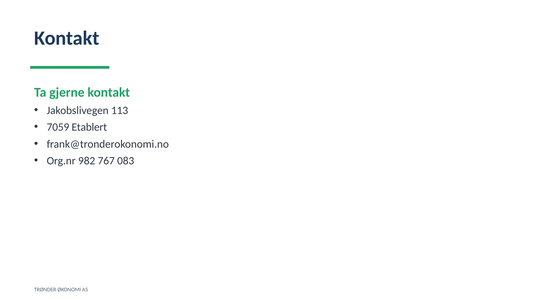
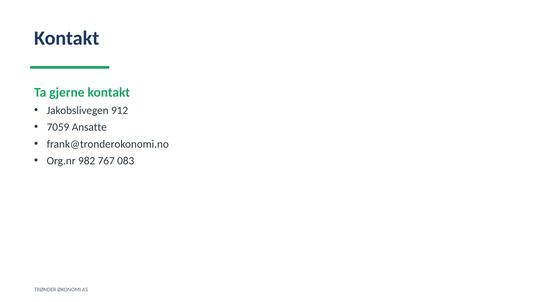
113: 113 -> 912 (120, 110)
Etablert: Etablert -> Ansatte (89, 127)
